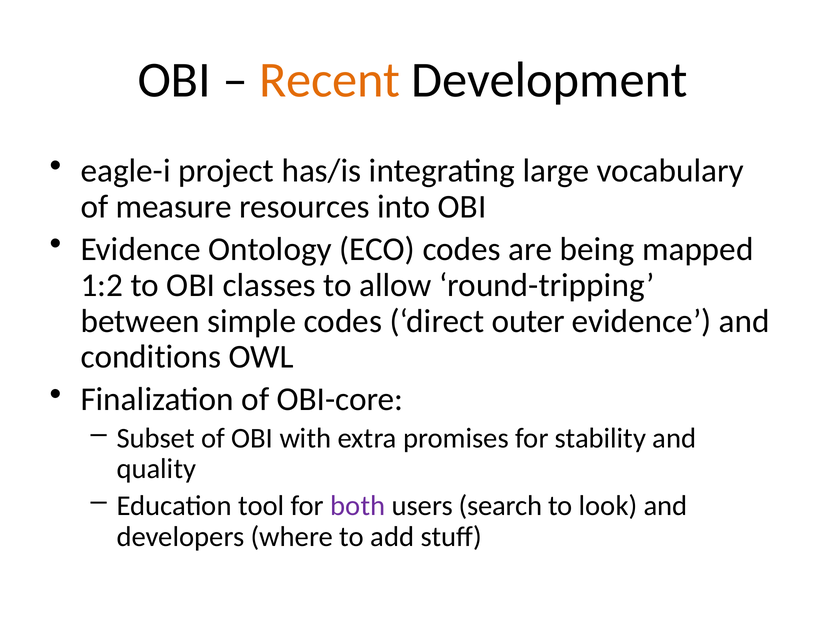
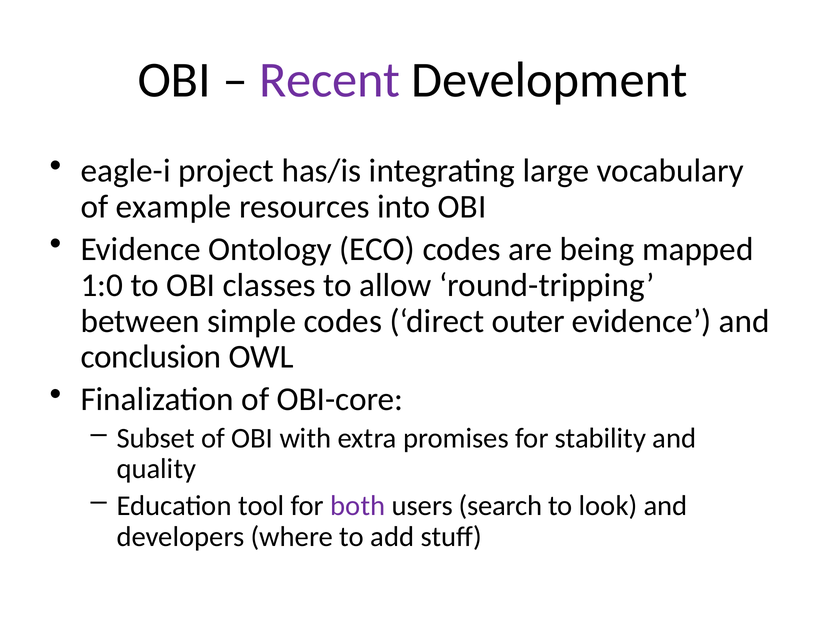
Recent colour: orange -> purple (330, 80)
measure: measure -> example (174, 207)
1:2: 1:2 -> 1:0 (102, 285)
conditions: conditions -> conclusion (151, 357)
